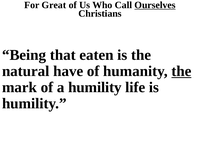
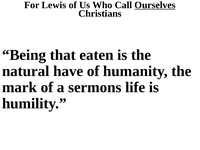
Great: Great -> Lewis (54, 5)
the underline: present -> none (181, 71)
a humility: humility -> sermons (95, 87)
